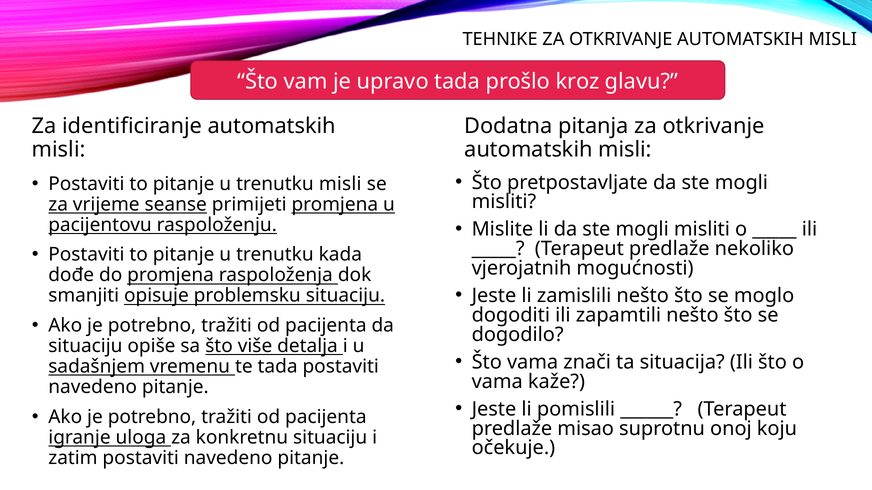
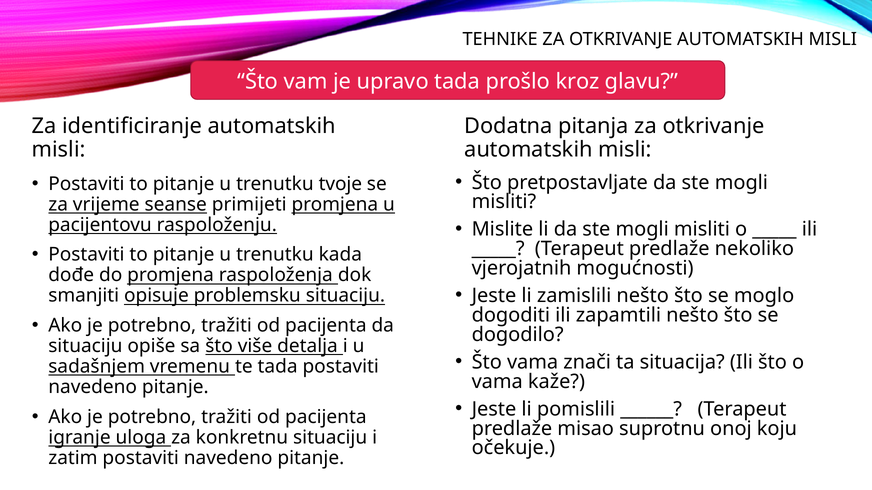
trenutku misli: misli -> tvoje (340, 184)
